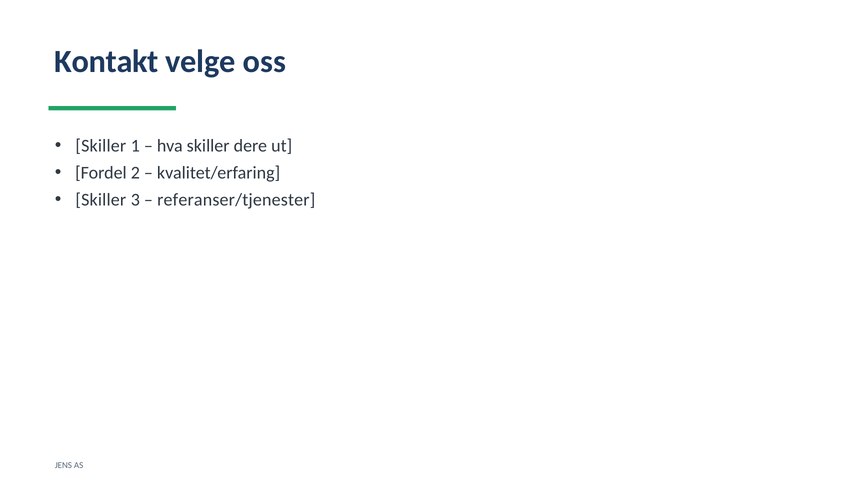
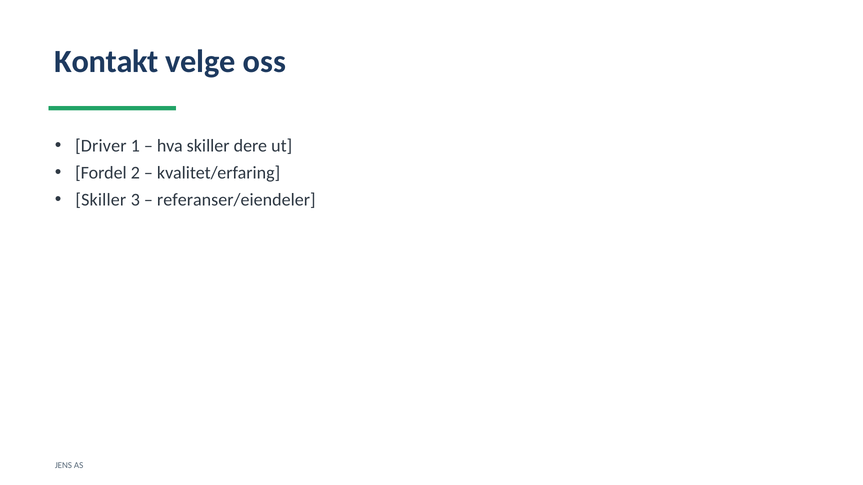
Skiller: Skiller -> Driver (101, 146)
referanser/tjenester: referanser/tjenester -> referanser/eiendeler (236, 200)
